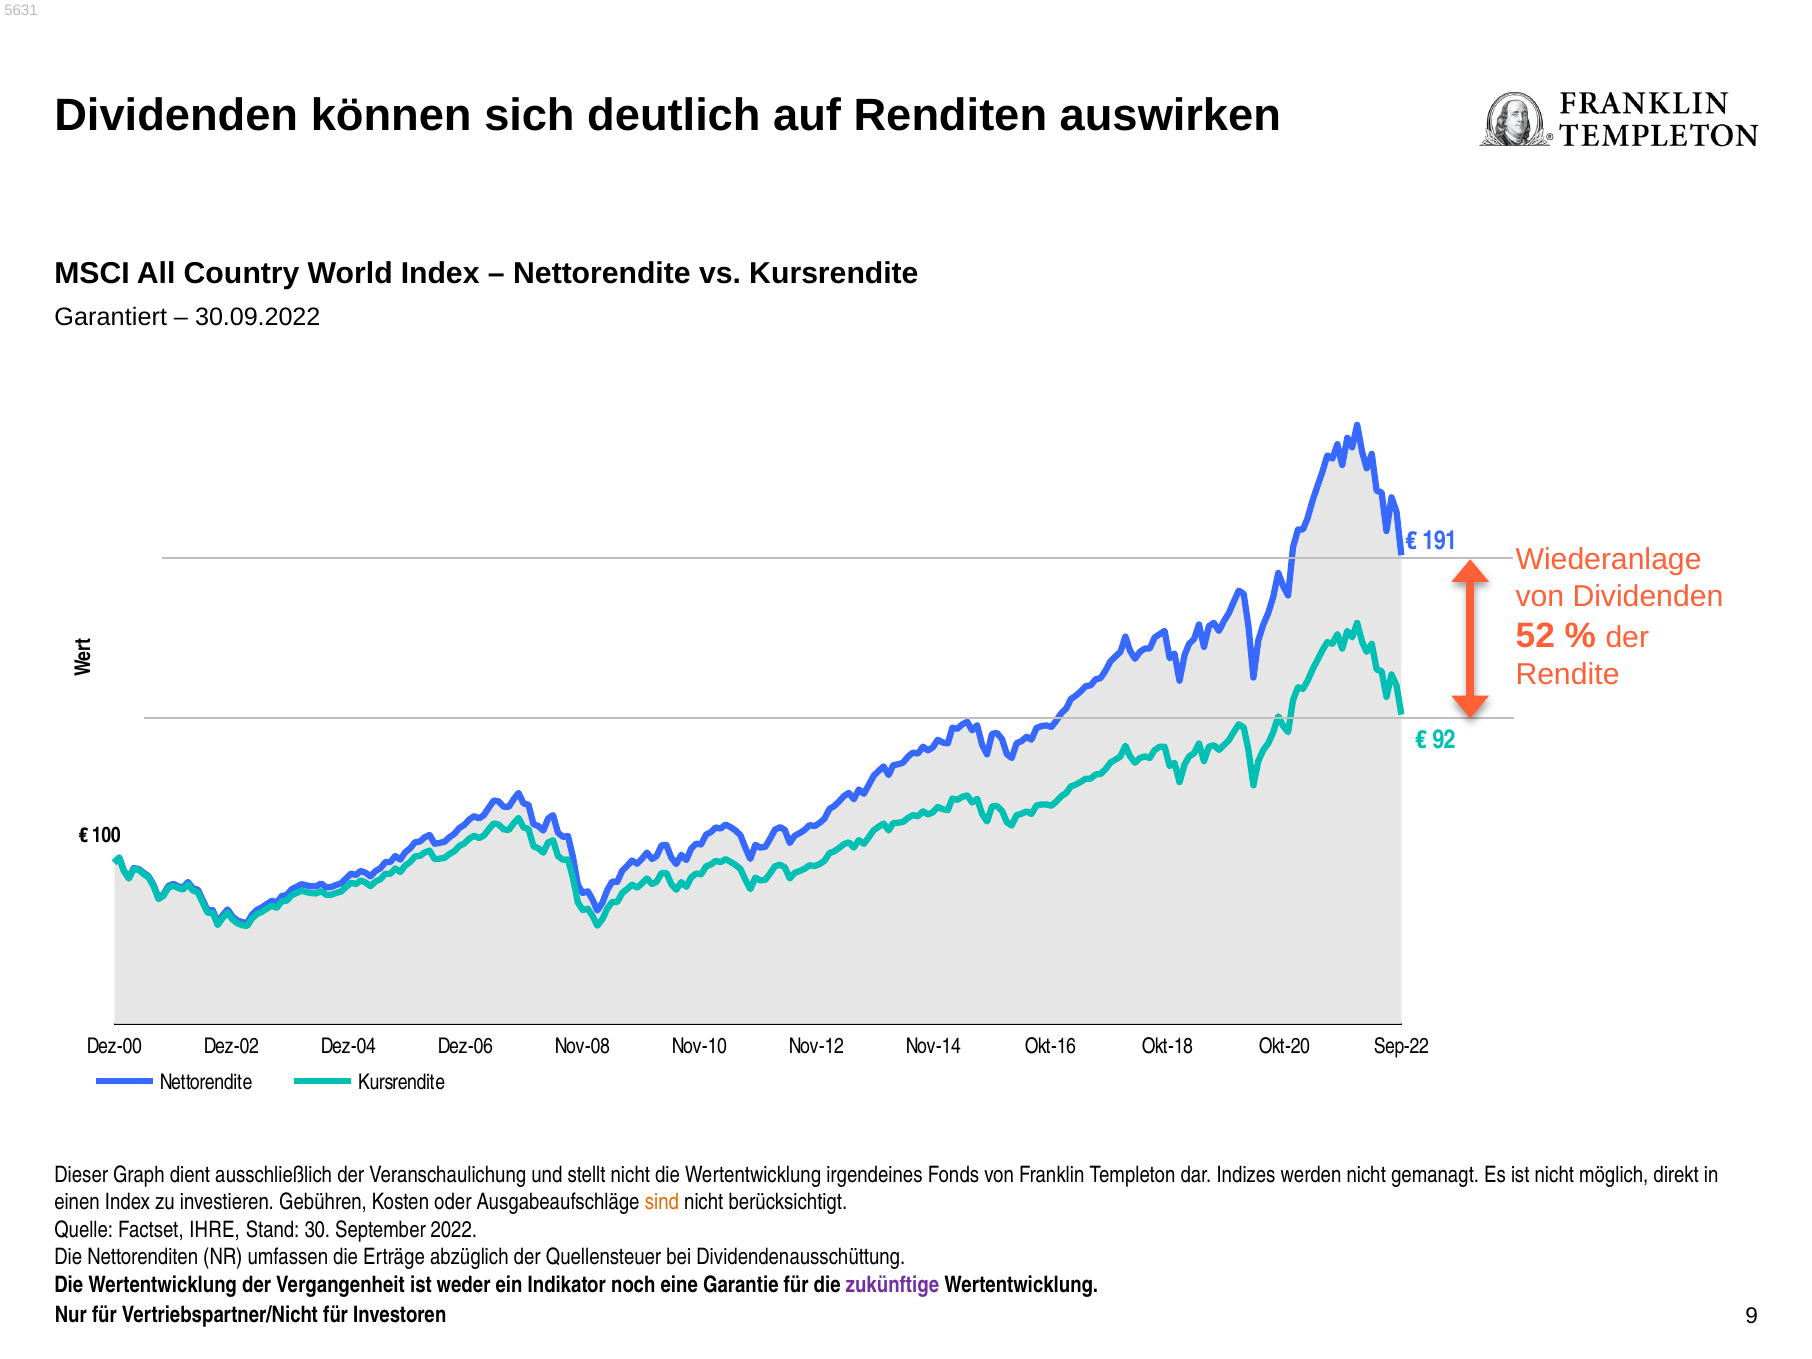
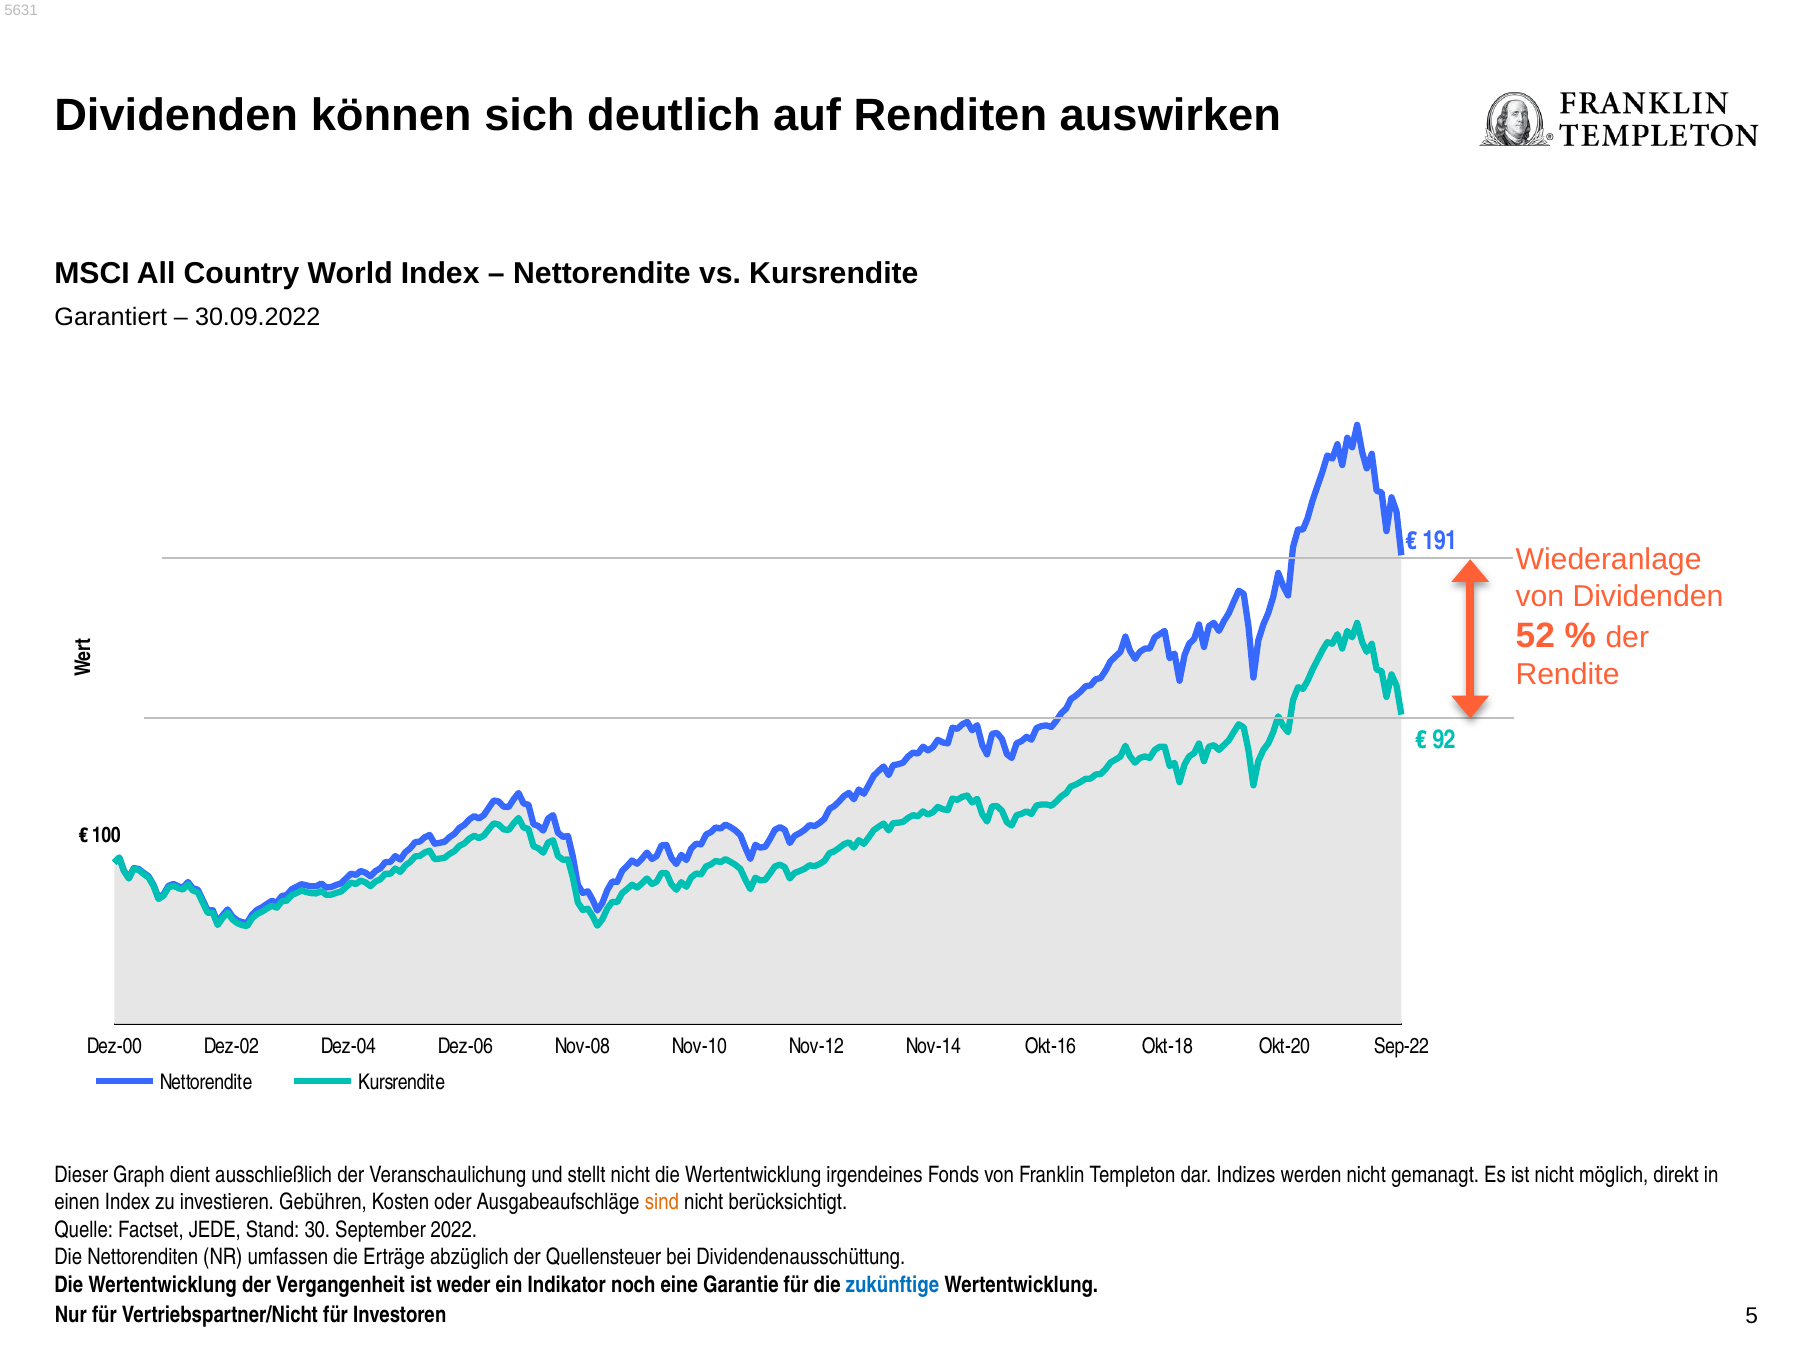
IHRE: IHRE -> JEDE (215, 1230)
zukünftige colour: purple -> blue (892, 1285)
9: 9 -> 5 (1752, 1316)
